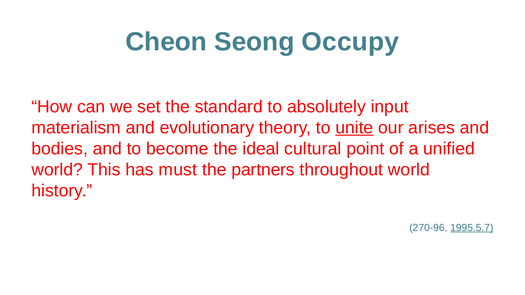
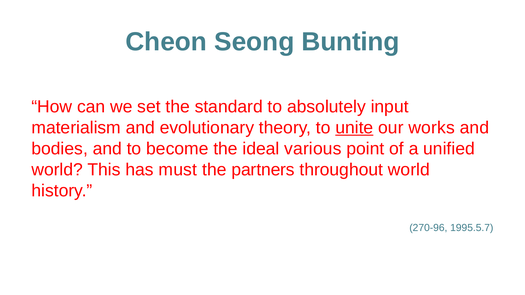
Occupy: Occupy -> Bunting (351, 42)
arises: arises -> works (432, 128)
cultural: cultural -> various (313, 149)
1995.5.7 underline: present -> none (472, 228)
